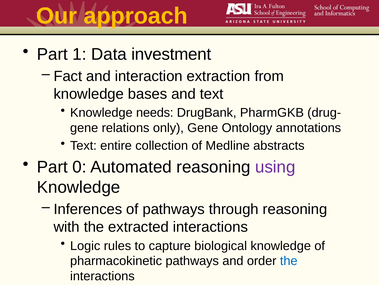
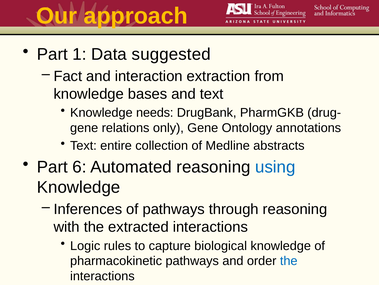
investment: investment -> suggested (171, 54)
0: 0 -> 6 (80, 167)
using colour: purple -> blue (275, 167)
